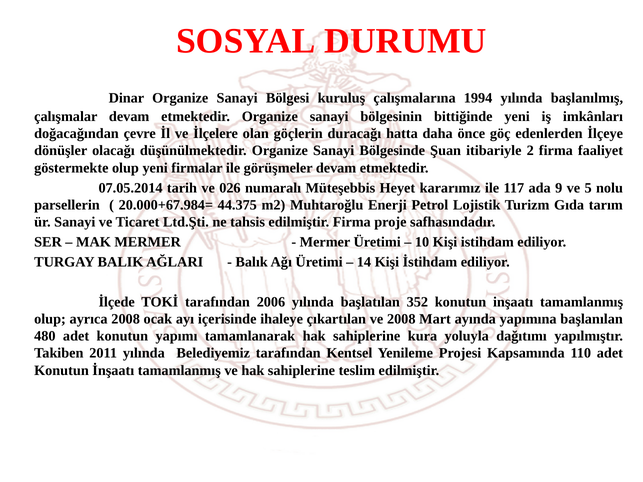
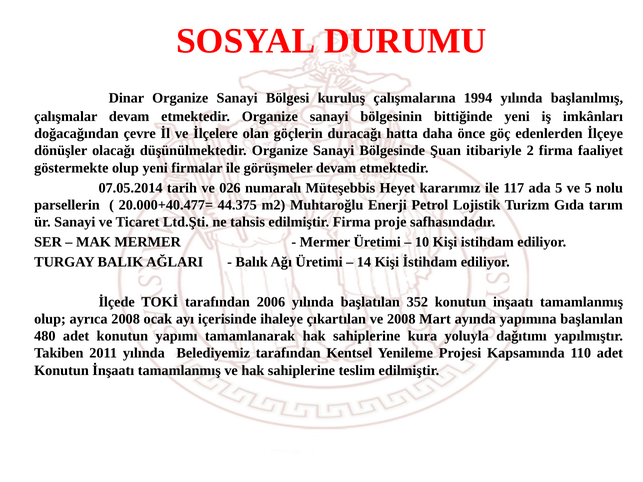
ada 9: 9 -> 5 (559, 188)
20.000+67.984=: 20.000+67.984= -> 20.000+40.477= (166, 205)
